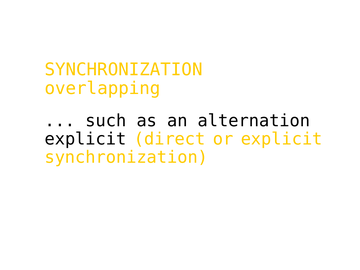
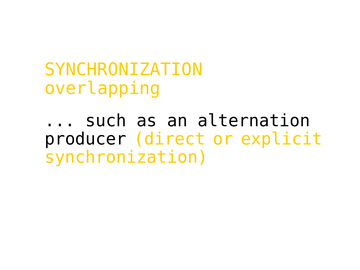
explicit: explicit -> producer (85, 139)
